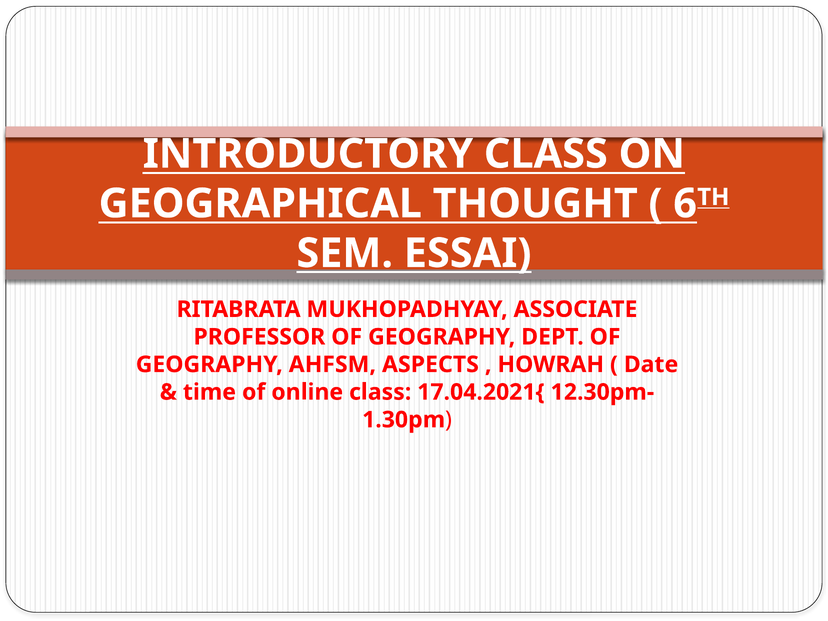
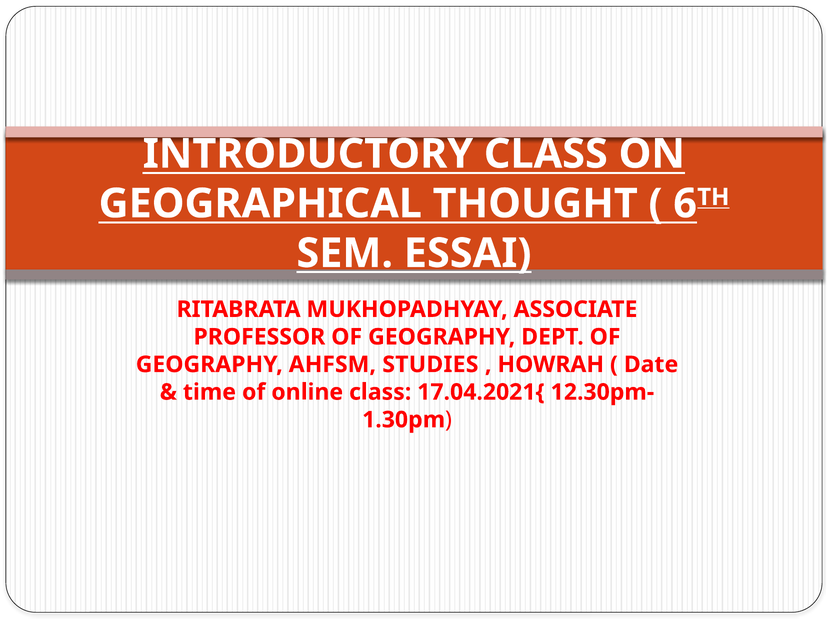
ASPECTS: ASPECTS -> STUDIES (430, 365)
